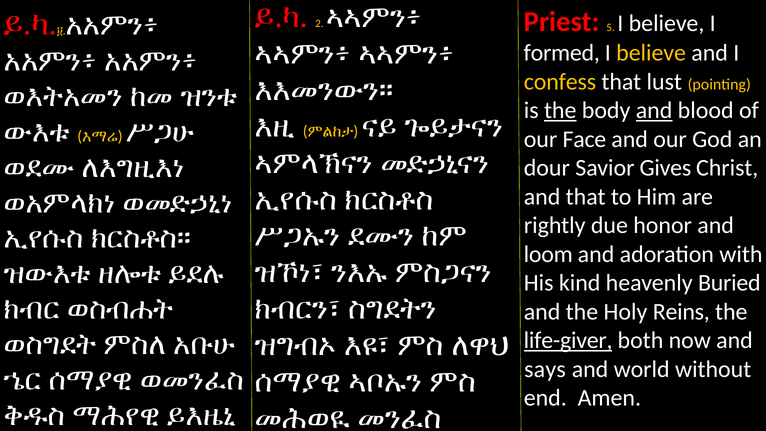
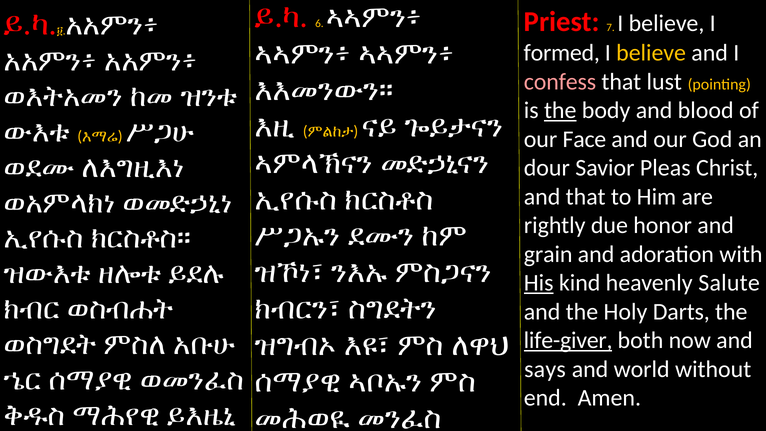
2: 2 -> 6 (319, 24)
5: 5 -> 7 (611, 28)
confess colour: yellow -> pink (560, 82)
and underline: present -> none (654, 111)
Gives: Gives -> Pleas (665, 168)
loom: loom -> grain (548, 254)
His underline: none -> present (539, 283)
Buried: Buried -> Salute (729, 283)
Reins: Reins -> Darts (681, 312)
